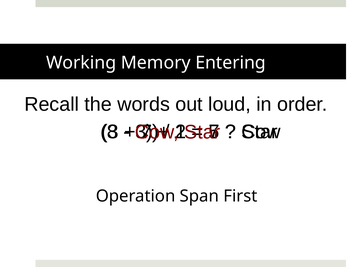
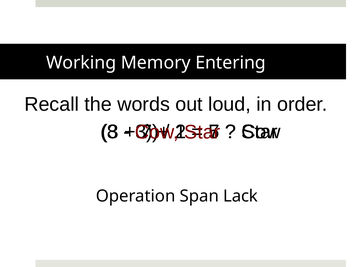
First: First -> Lack (241, 195)
